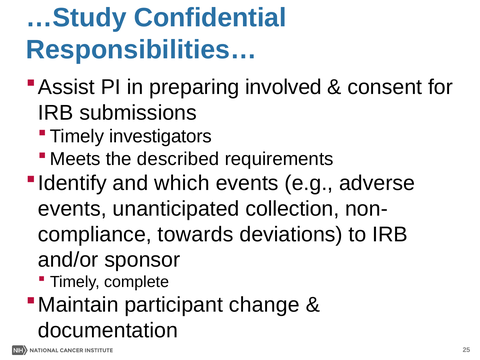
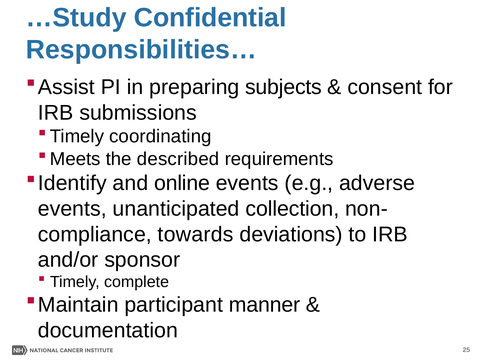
involved: involved -> subjects (283, 87)
investigators: investigators -> coordinating (160, 136)
which: which -> online (182, 183)
change: change -> manner (265, 305)
